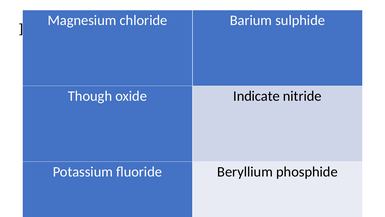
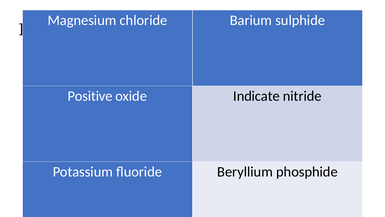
Though: Though -> Positive (90, 96)
